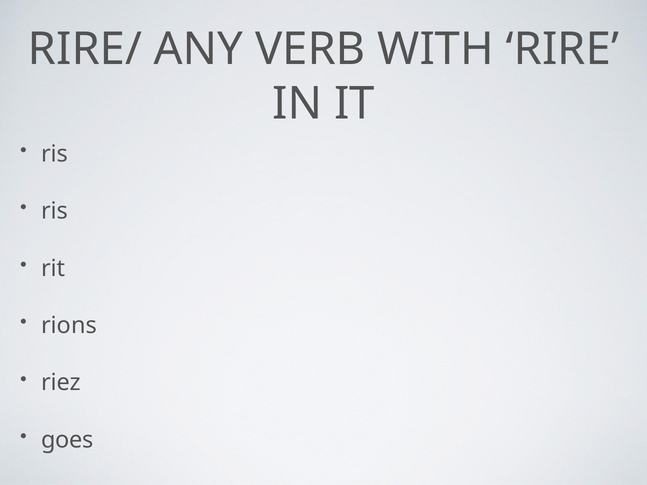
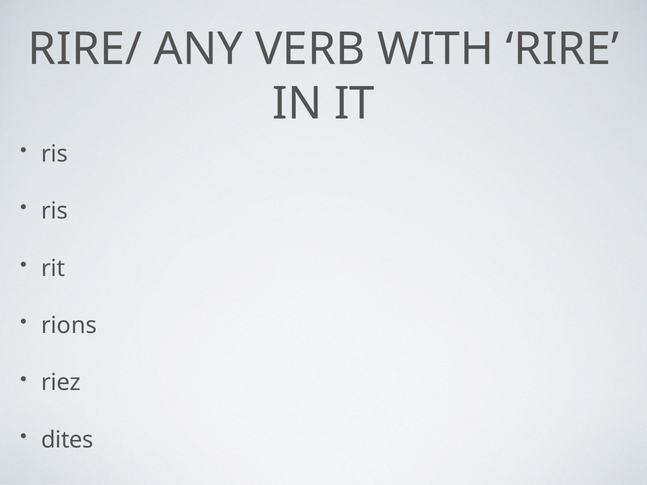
goes: goes -> dites (67, 440)
